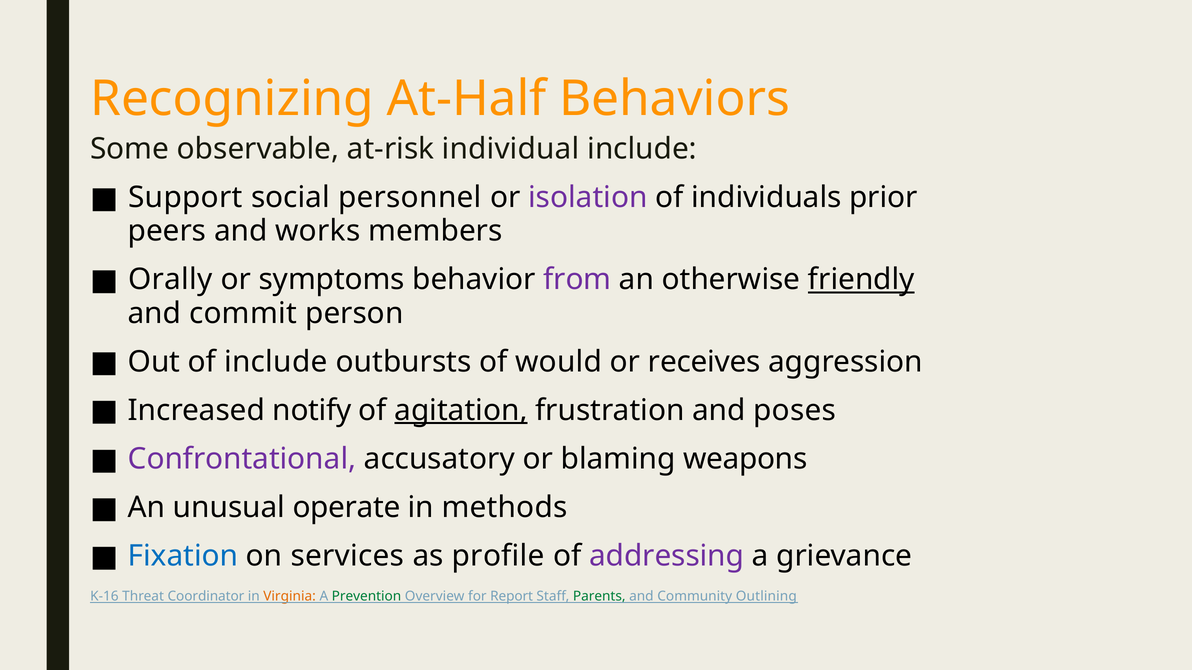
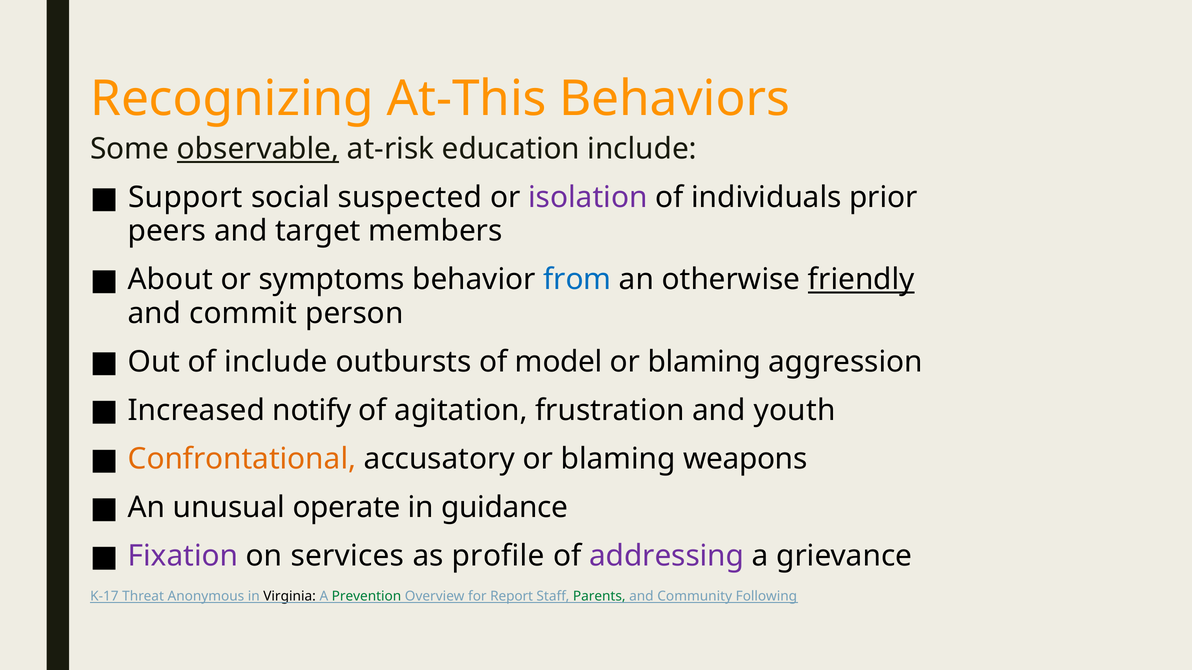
At-Half: At-Half -> At-This (467, 99)
observable underline: none -> present (258, 149)
individual: individual -> education (511, 149)
personnel: personnel -> suspected (410, 198)
works: works -> target (318, 231)
Orally: Orally -> About (170, 280)
from colour: purple -> blue (577, 280)
would: would -> model (559, 362)
receives: receives -> blaming (704, 362)
agitation underline: present -> none (461, 411)
poses: poses -> youth (795, 411)
Confrontational colour: purple -> orange (242, 459)
methods: methods -> guidance (505, 508)
Fixation colour: blue -> purple (183, 556)
K-16: K-16 -> K-17 (104, 597)
Coordinator: Coordinator -> Anonymous (206, 597)
Virginia colour: orange -> black (290, 597)
Outlining: Outlining -> Following (766, 597)
